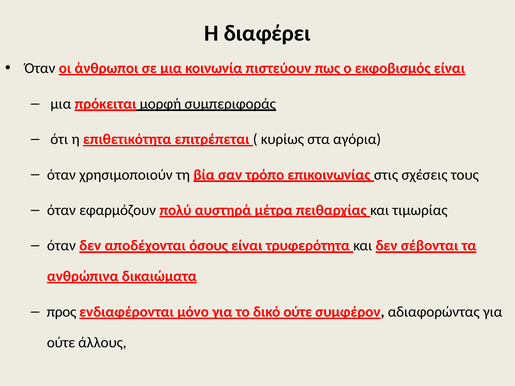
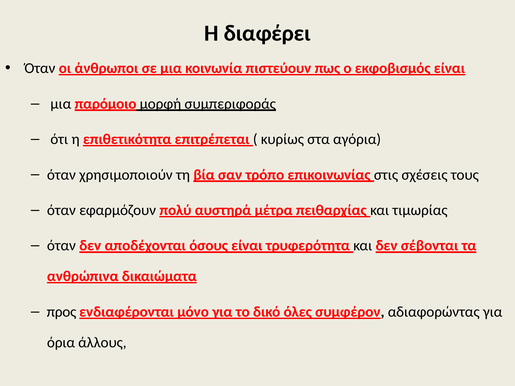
πρόκειται: πρόκειται -> παρόμοιο (106, 104)
δικό ούτε: ούτε -> όλες (298, 312)
ούτε: ούτε -> όρια (61, 343)
